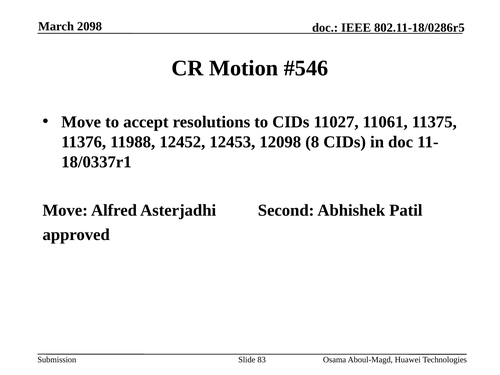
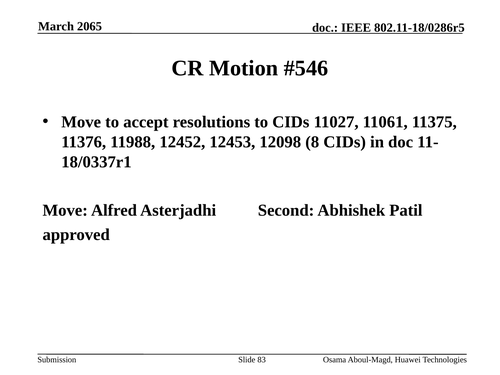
2098: 2098 -> 2065 (90, 27)
